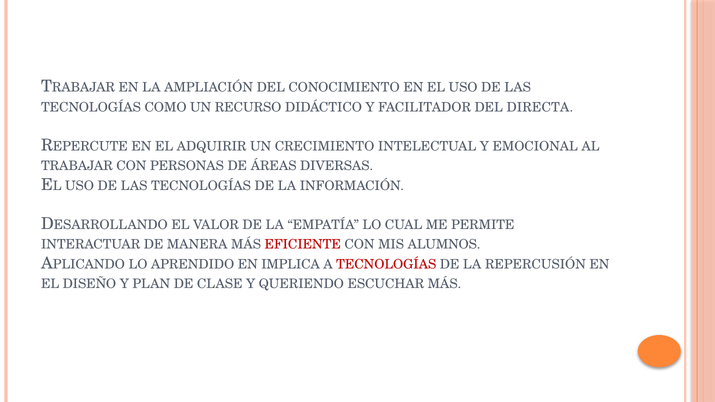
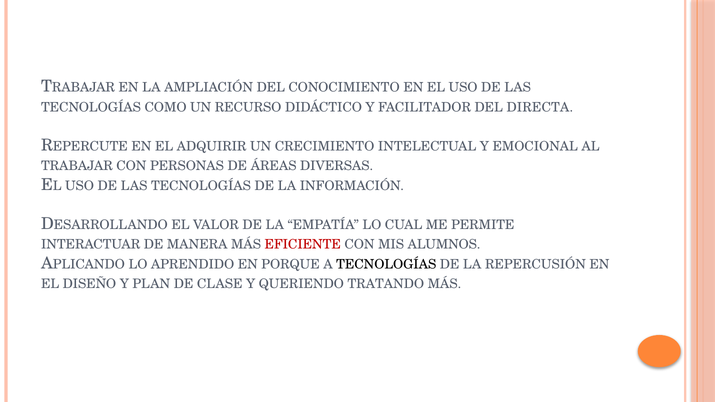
IMPLICA: IMPLICA -> PORQUE (291, 264)
TECNOLOGÍAS colour: red -> black (386, 264)
ESCUCHAR: ESCUCHAR -> TRATANDO (386, 284)
